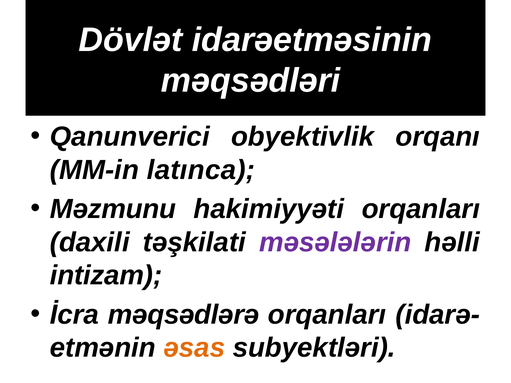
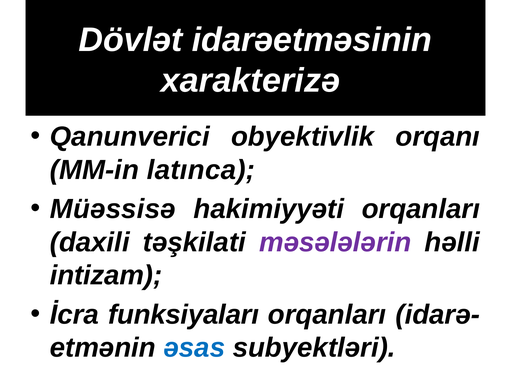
məqsədləri: məqsədləri -> xarakterizə (251, 81)
Məzmunu: Məzmunu -> Müəssisə (113, 209)
məqsədlərə: məqsədlərə -> funksiyaları (184, 315)
əsas colour: orange -> blue (194, 348)
